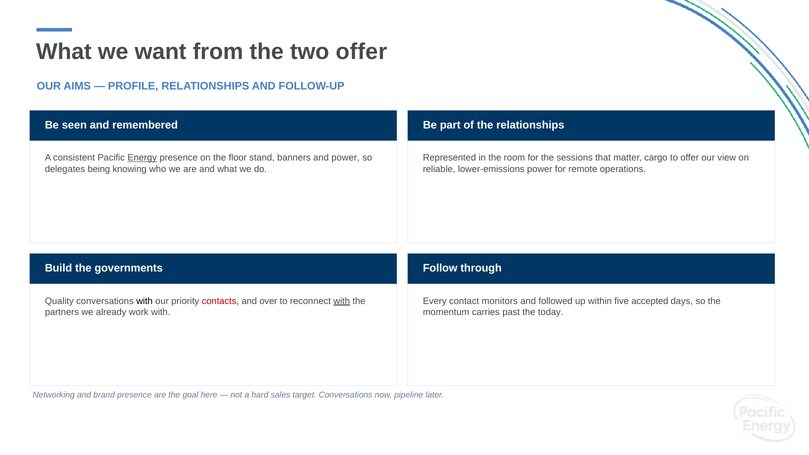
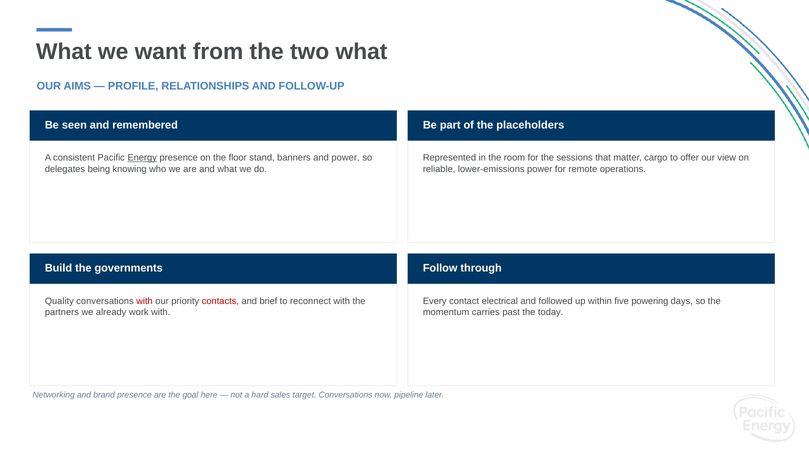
two offer: offer -> what (361, 52)
the relationships: relationships -> placeholders (530, 125)
with colour: black -> red (145, 301)
over: over -> brief (268, 301)
with underline: present -> none (342, 301)
monitors: monitors -> electrical (500, 301)
accepted: accepted -> powering (650, 301)
